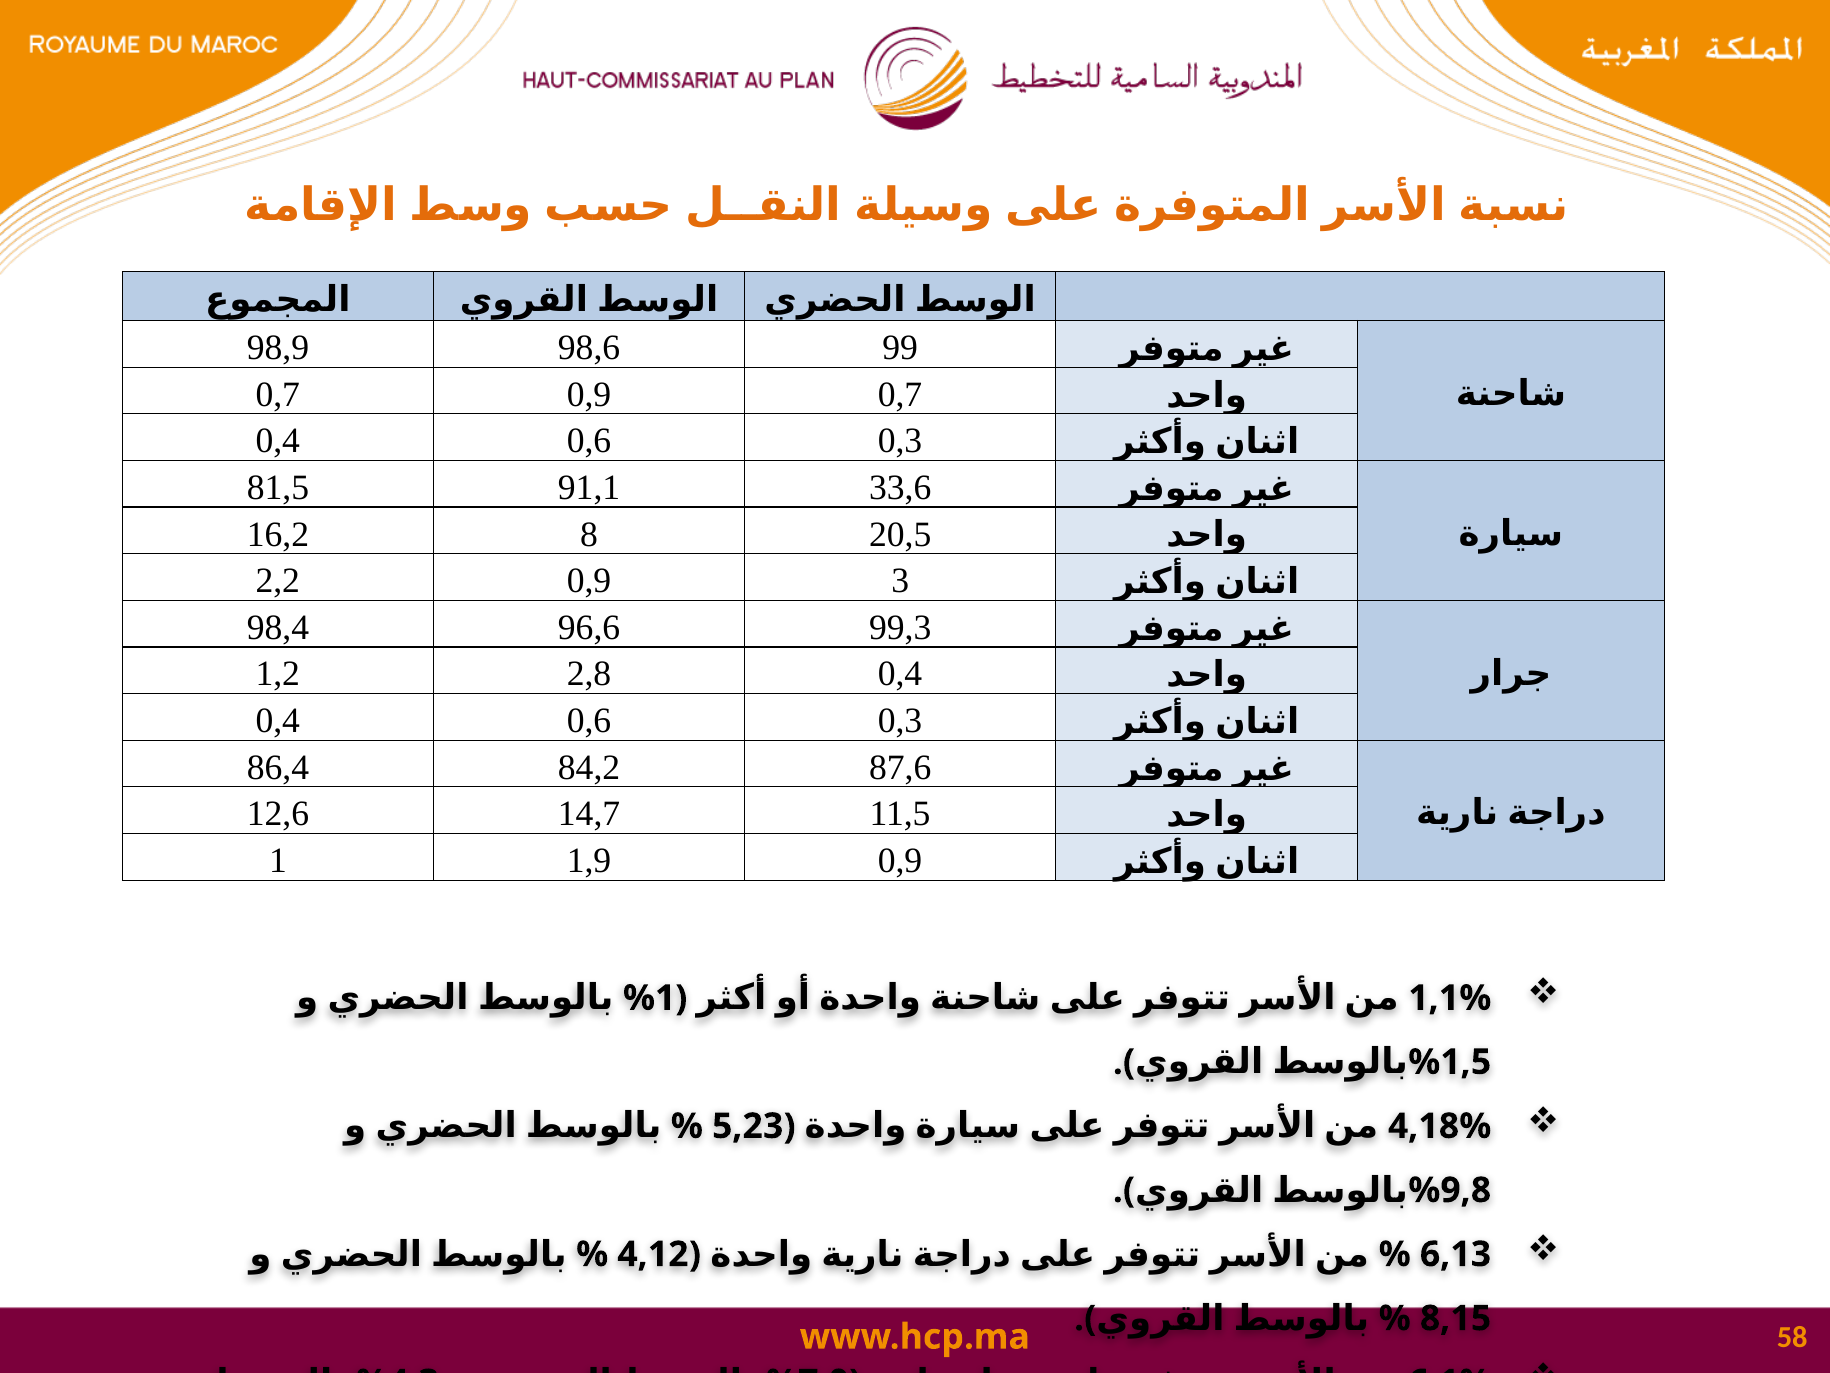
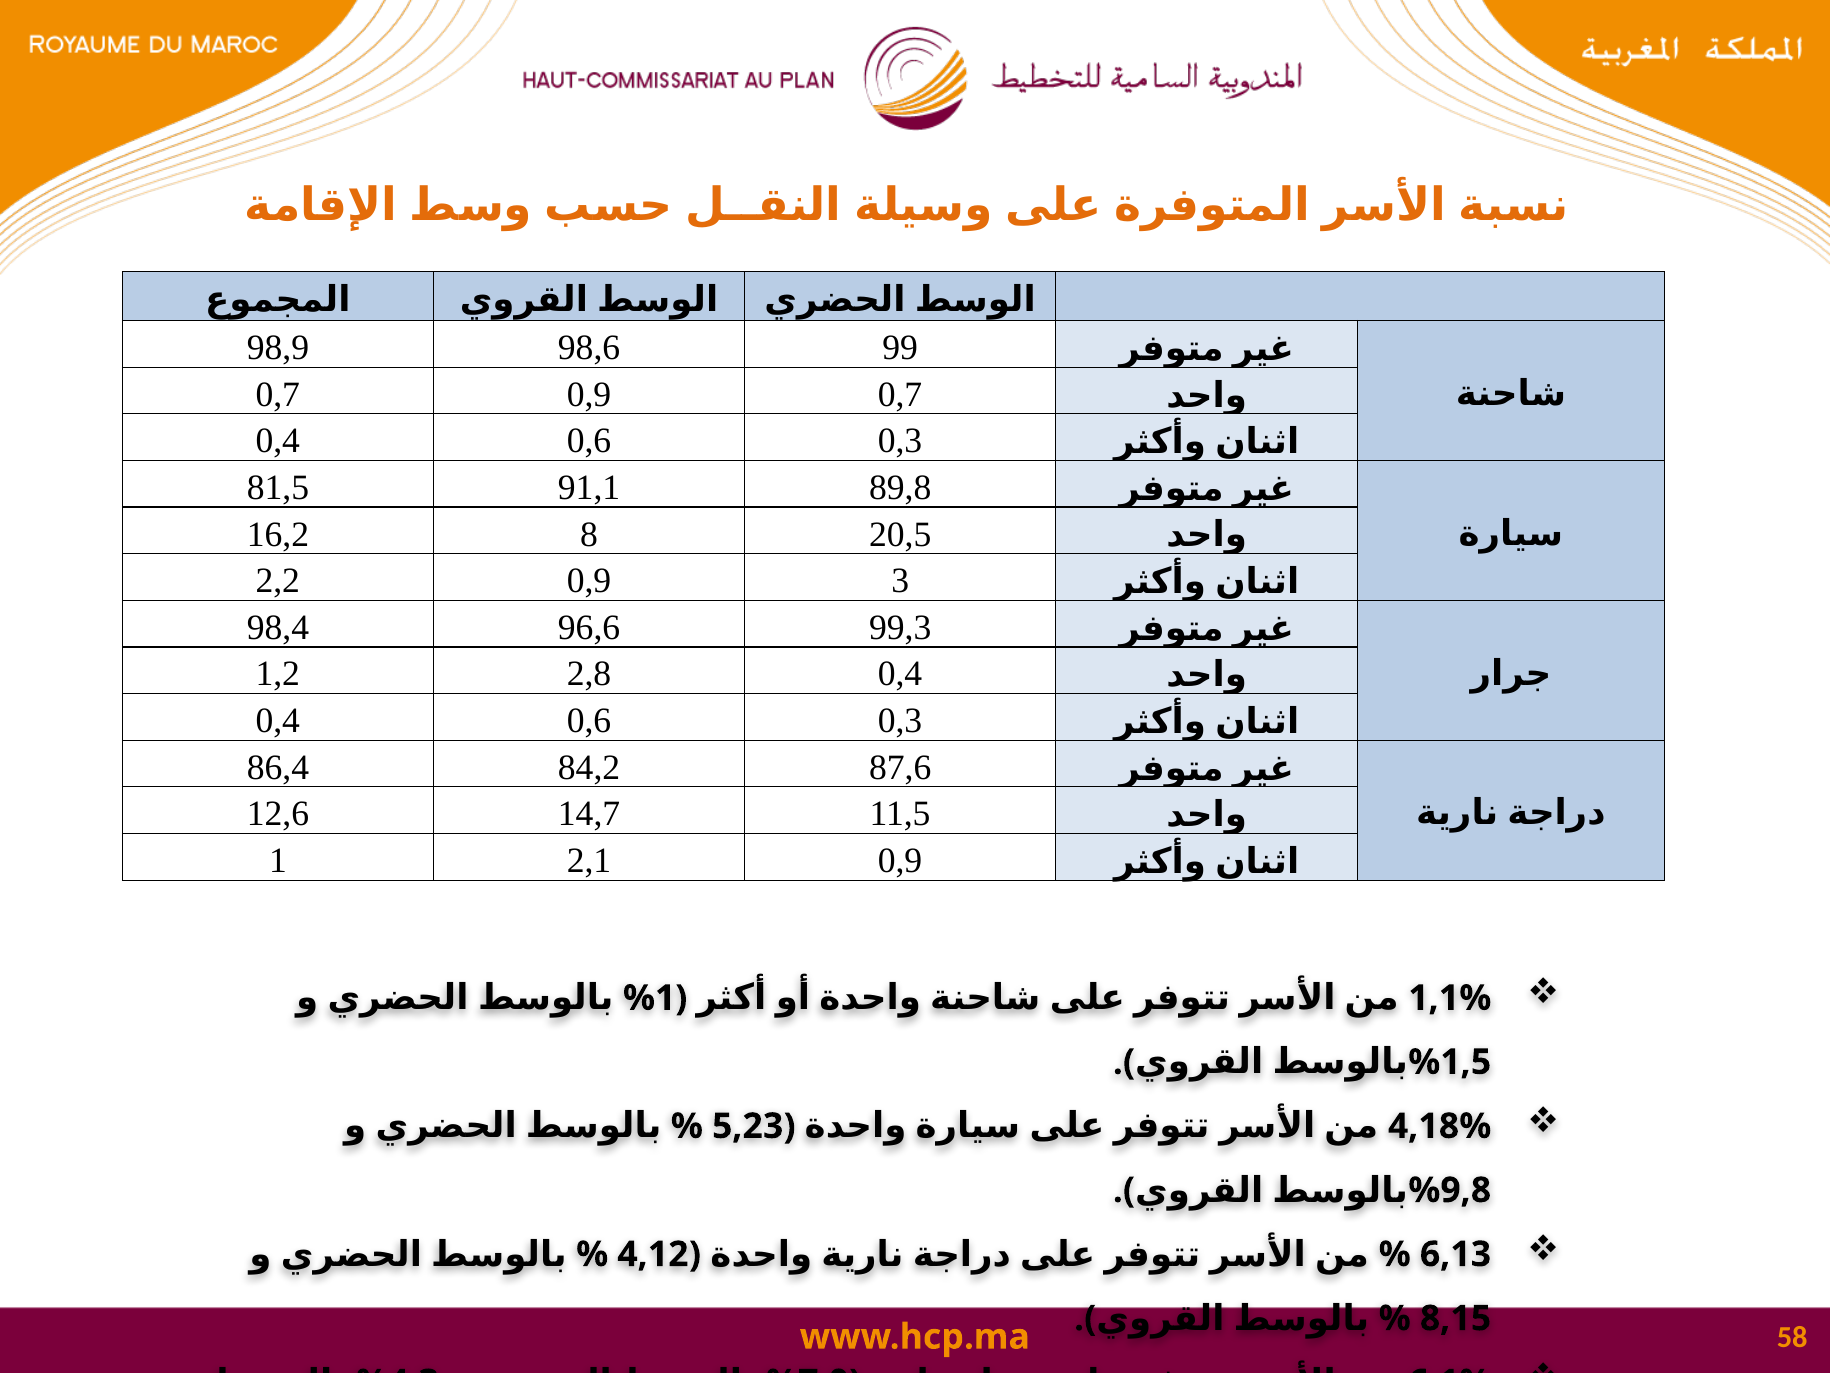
33,6: 33,6 -> 89,8 (900, 487)
1,9: 1,9 -> 2,1 (589, 860)
